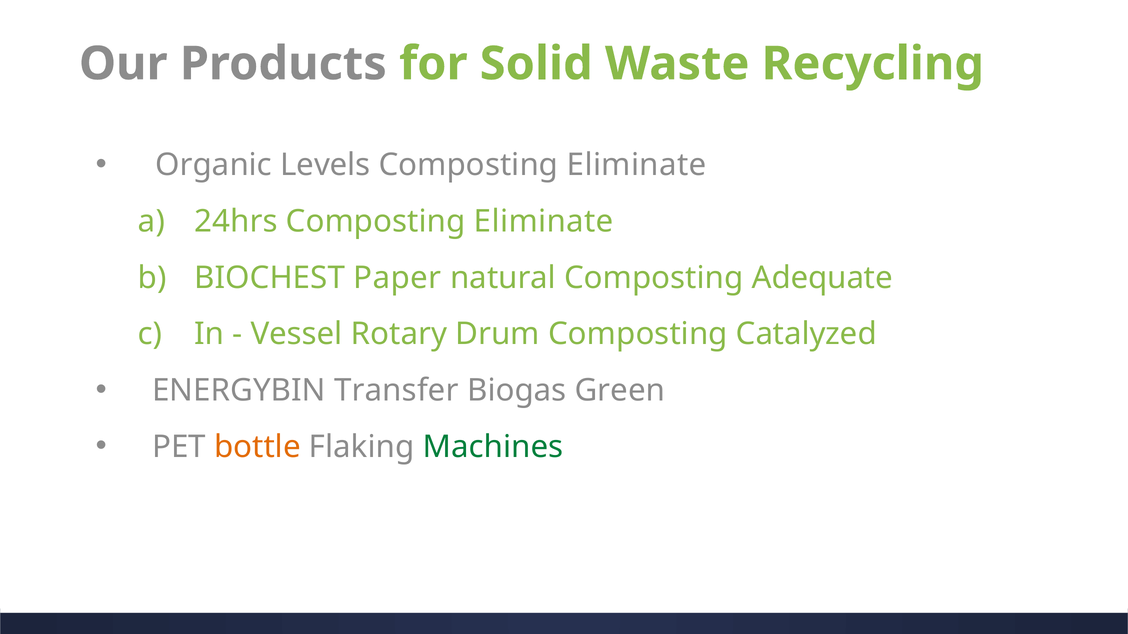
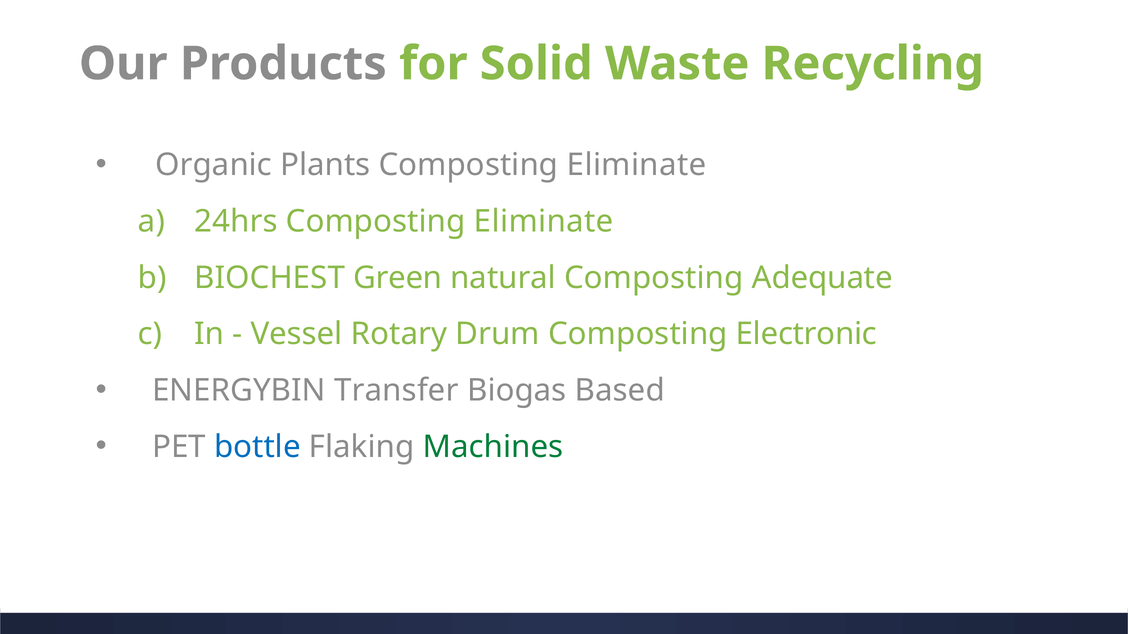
Levels: Levels -> Plants (325, 165)
Paper: Paper -> Green (398, 278)
Catalyzed: Catalyzed -> Electronic (806, 334)
Green: Green -> Based (620, 391)
bottle colour: orange -> blue (257, 447)
